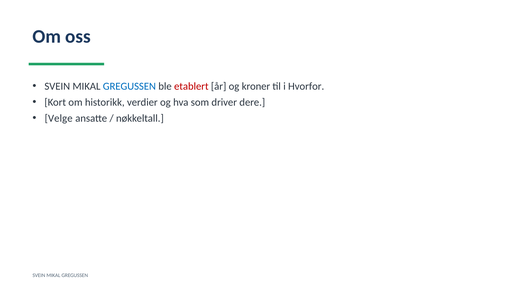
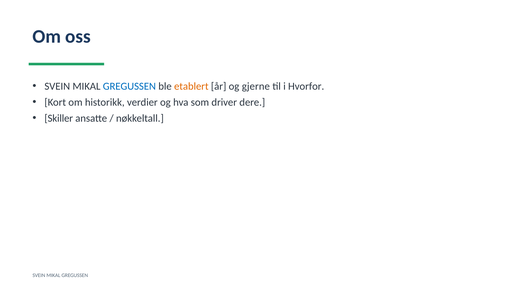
etablert colour: red -> orange (191, 87)
kroner: kroner -> gjerne (256, 87)
Velge: Velge -> Skiller (59, 119)
